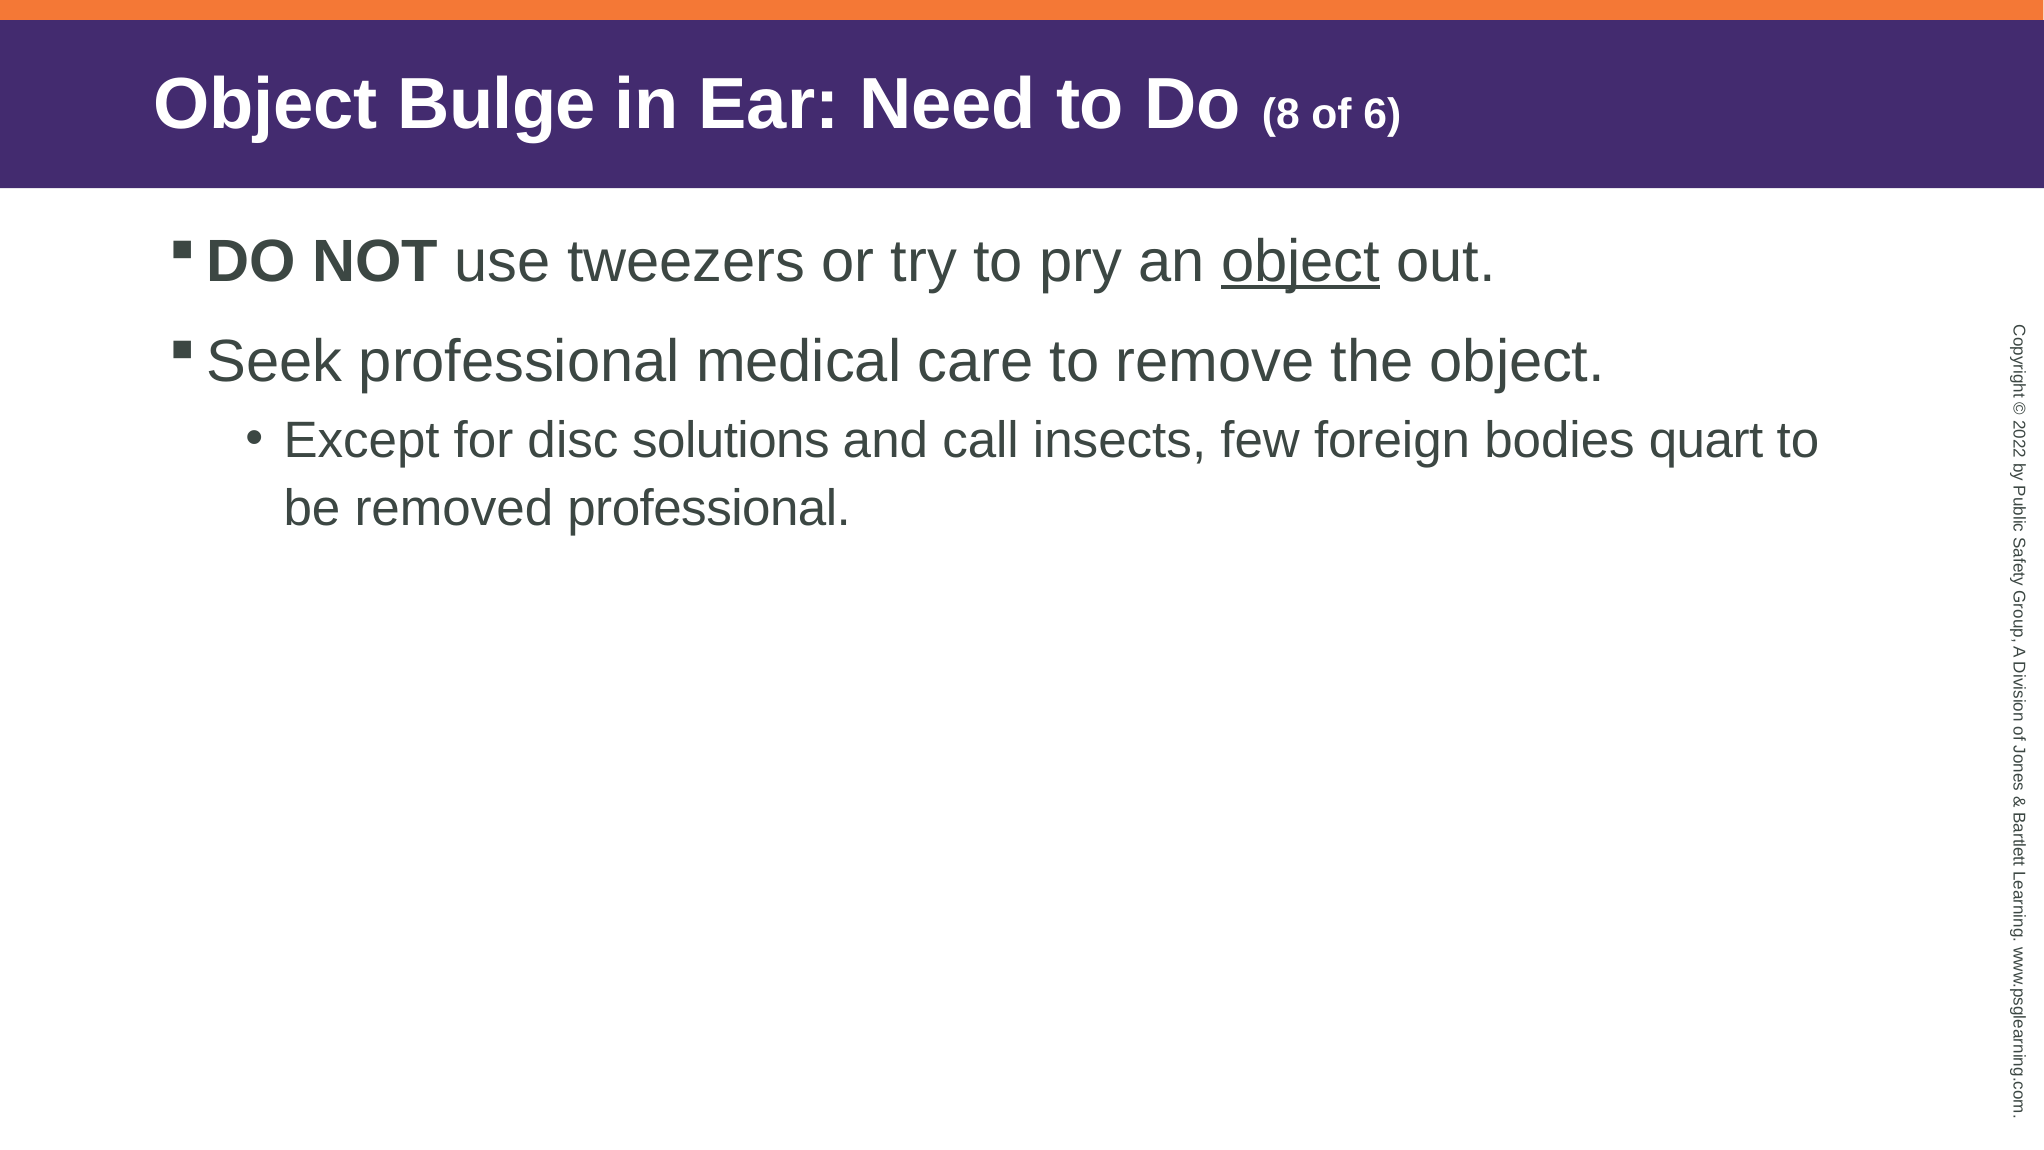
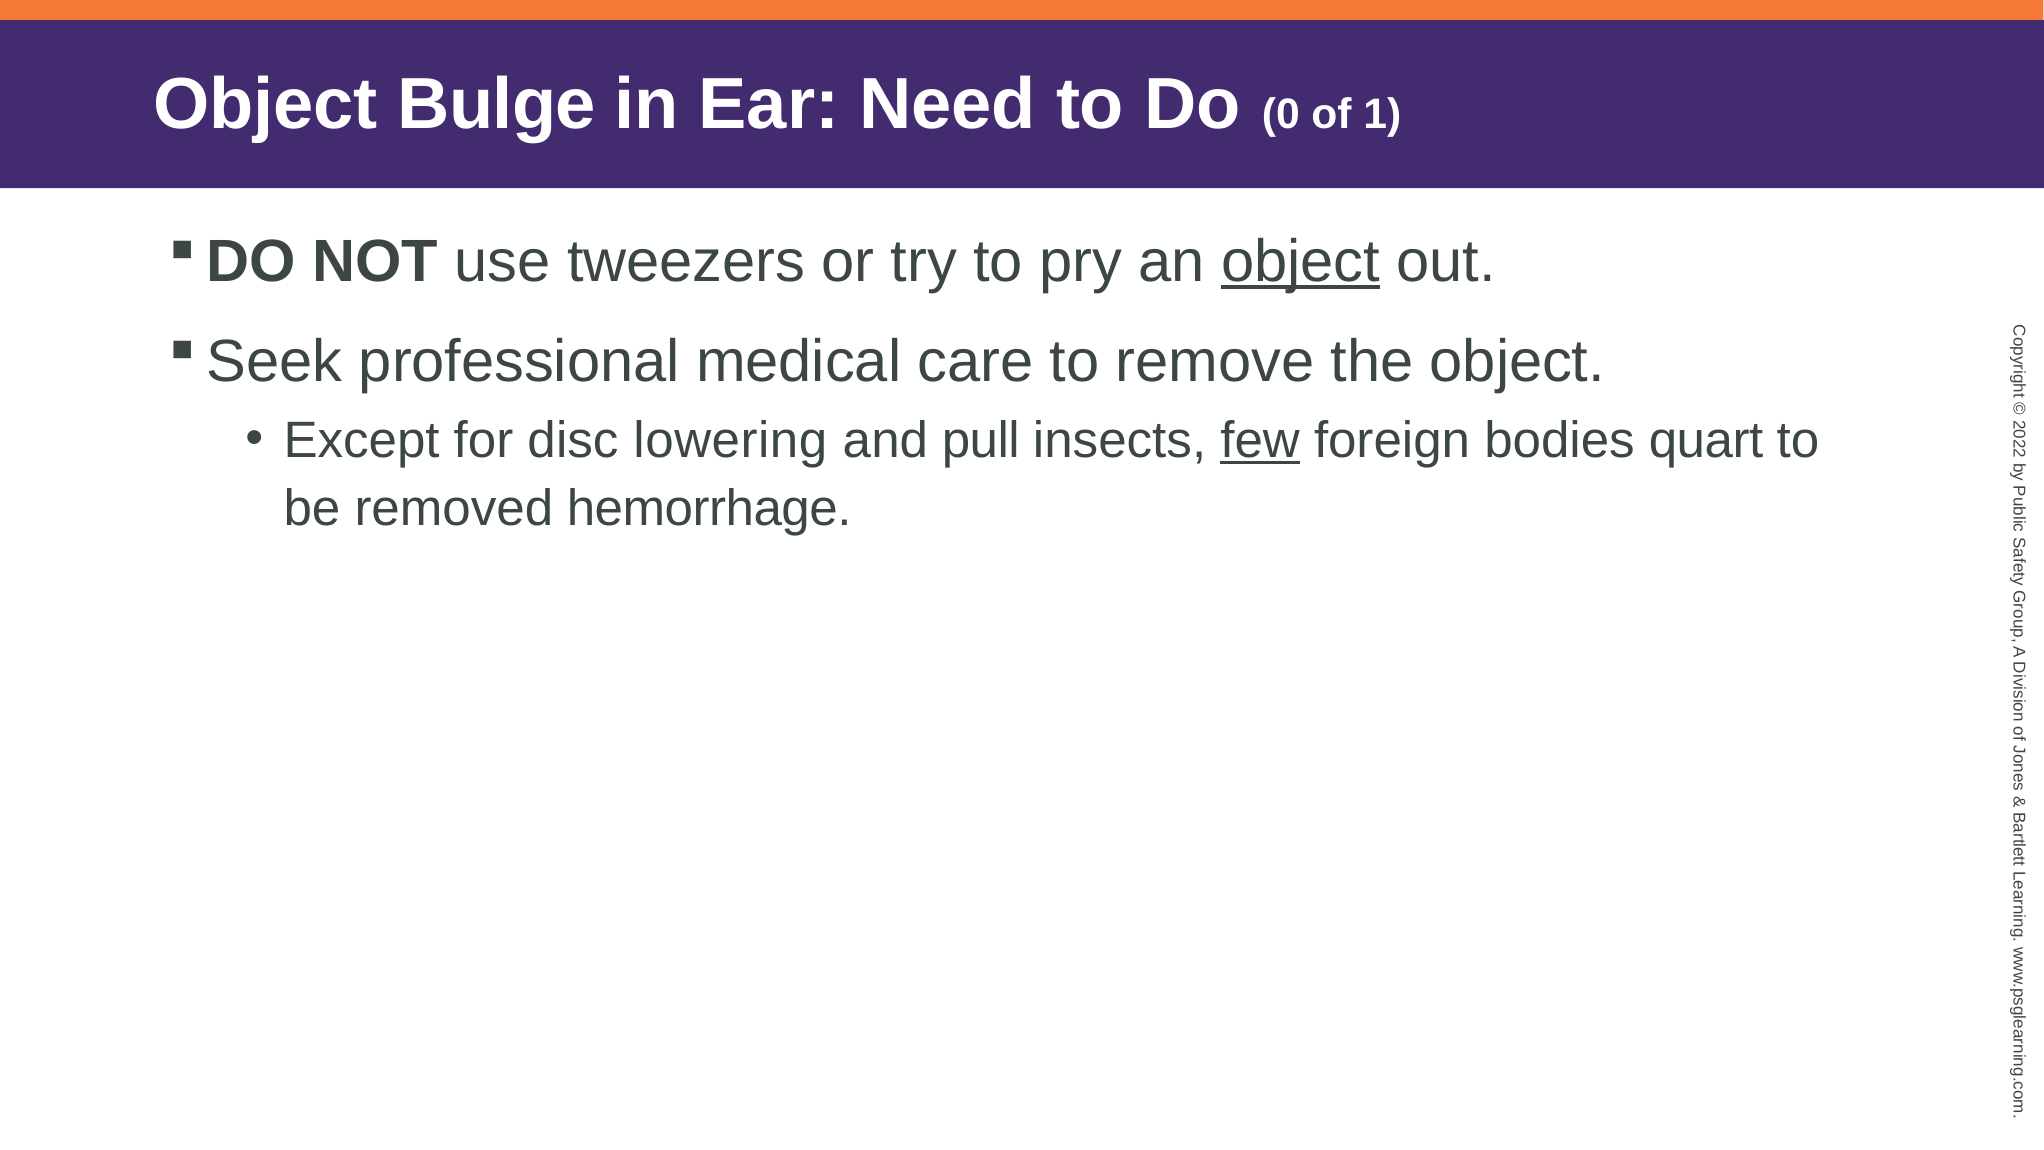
Do 8: 8 -> 0 (1281, 115)
6: 6 -> 1 (1382, 115)
solutions: solutions -> lowering (730, 440)
call: call -> pull (981, 440)
few underline: none -> present (1260, 440)
removed professional: professional -> hemorrhage (709, 509)
